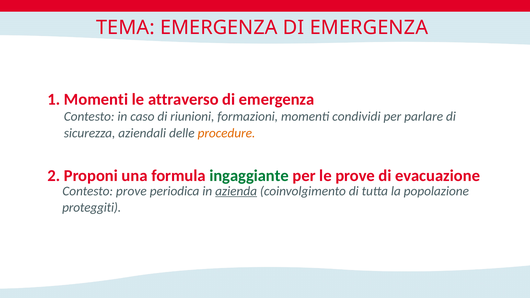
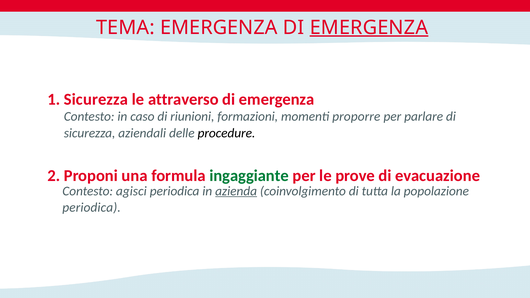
EMERGENZA underline: none -> present (369, 28)
1 Momenti: Momenti -> Sicurezza (96, 99)
condividi: condividi -> proporre (356, 116)
procedure colour: orange -> black (226, 133)
Contesto prove: prove -> agisci (131, 191)
proteggiti: proteggiti -> periodica (92, 208)
